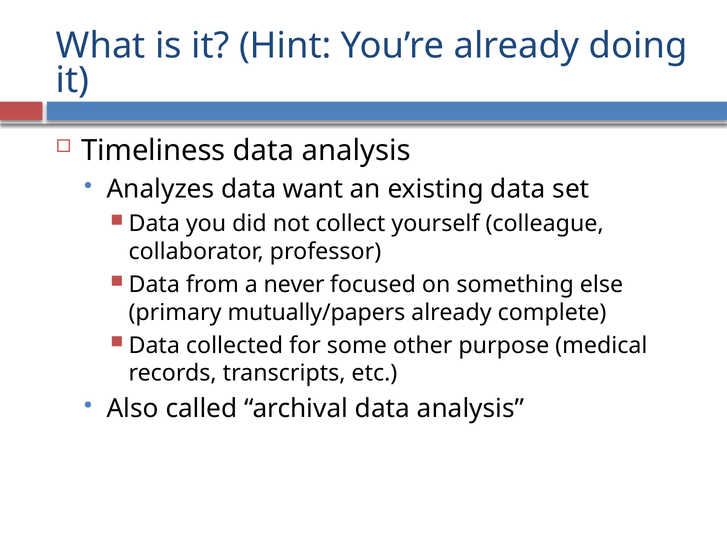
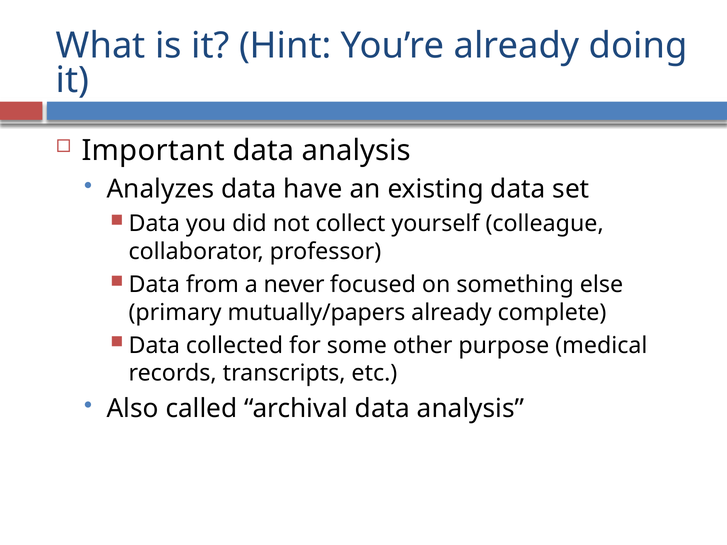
Timeliness: Timeliness -> Important (153, 150)
want: want -> have (313, 189)
